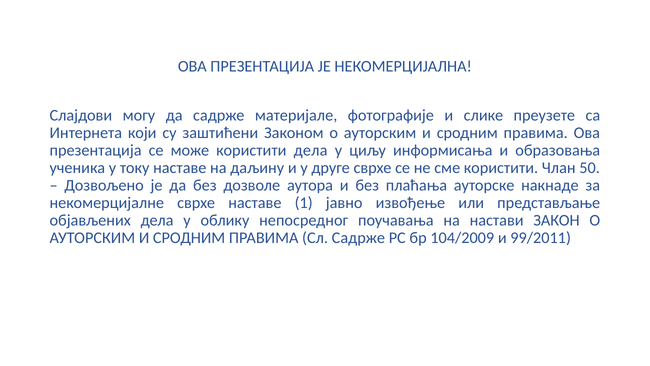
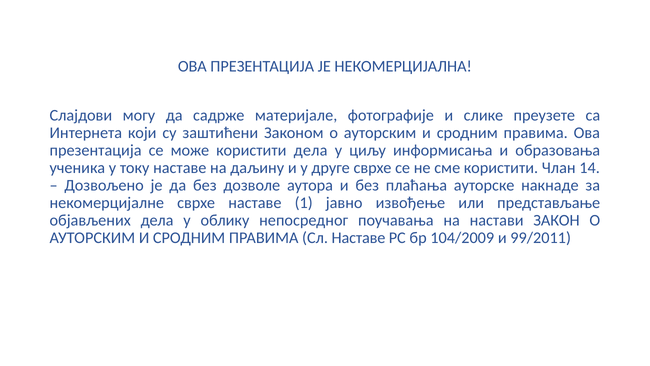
50: 50 -> 14 (590, 168)
Сл Садрже: Садрже -> Наставе (358, 238)
